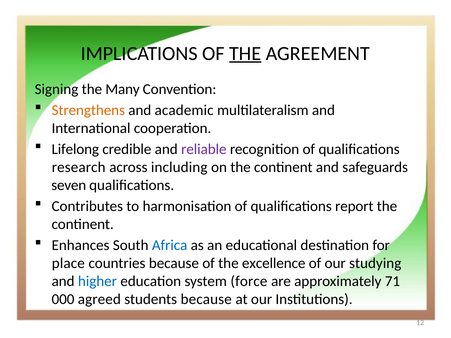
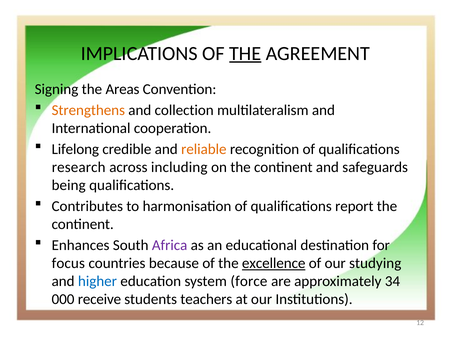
Many: Many -> Areas (122, 89)
academic: academic -> collection (184, 110)
reliable colour: purple -> orange (204, 149)
seven: seven -> being (69, 185)
Africa colour: blue -> purple (170, 245)
place: place -> focus (68, 263)
excellence underline: none -> present (274, 263)
71: 71 -> 34 (392, 282)
agreed: agreed -> receive (99, 300)
students because: because -> teachers (206, 300)
